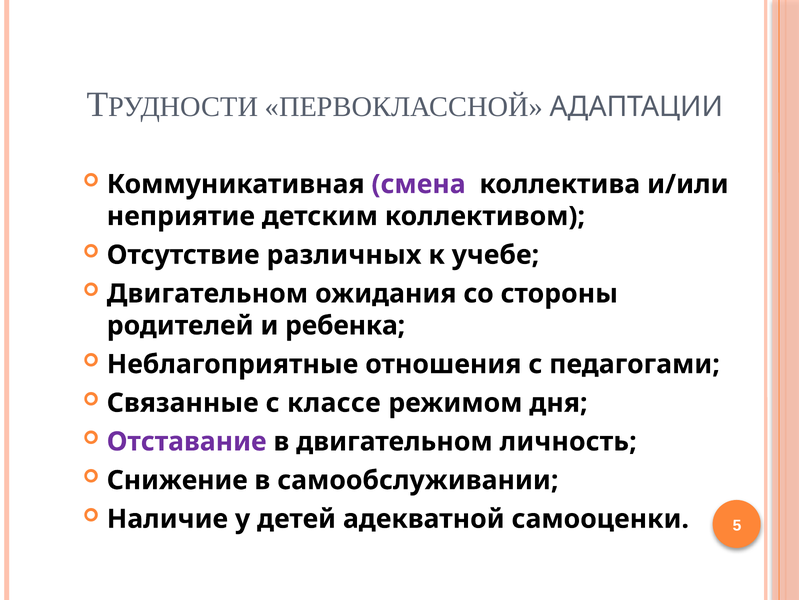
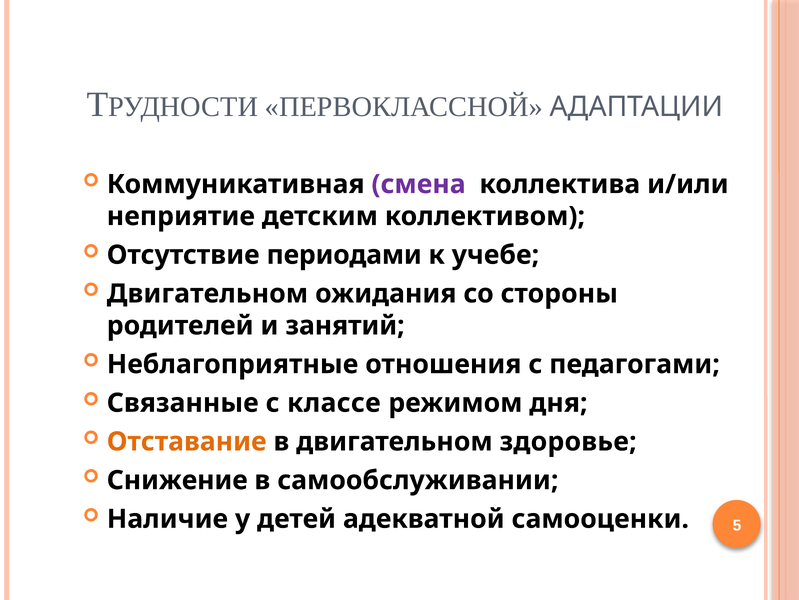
различных: различных -> периодами (344, 255)
ребенка: ребенка -> занятий (345, 325)
Отставание colour: purple -> orange (187, 441)
личность: личность -> здоровье (568, 441)
